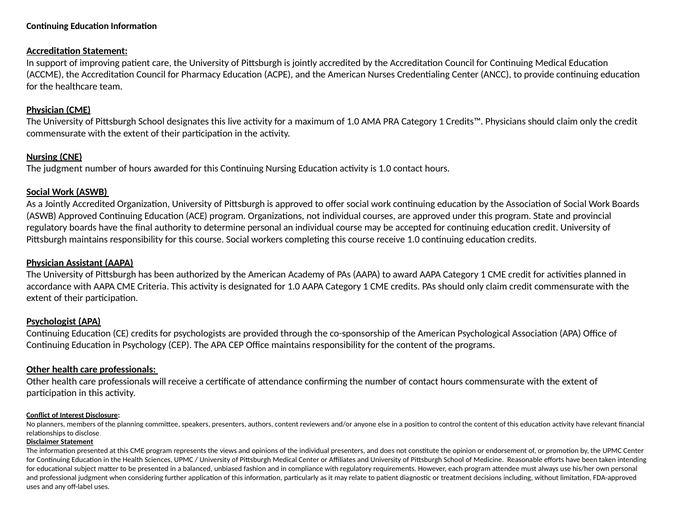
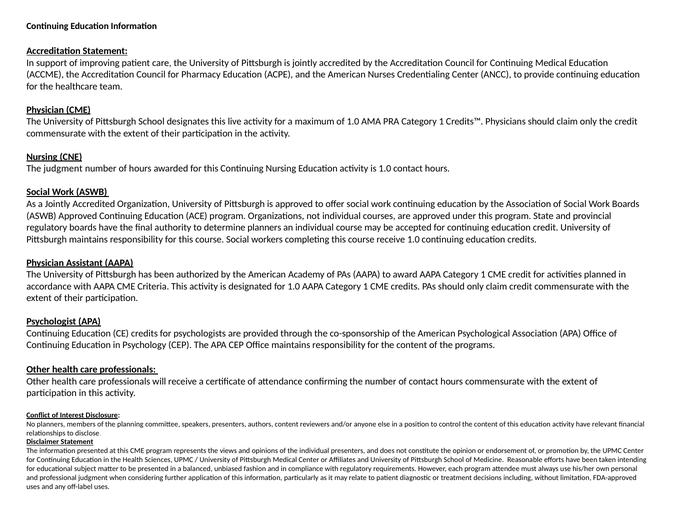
determine personal: personal -> planners (264, 228)
